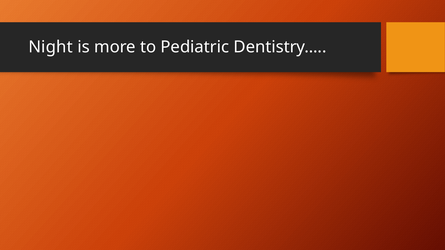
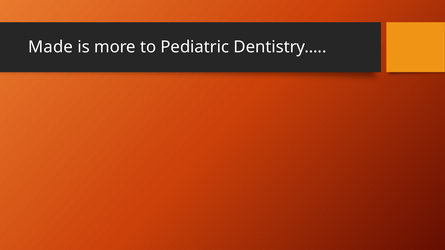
Night: Night -> Made (51, 47)
